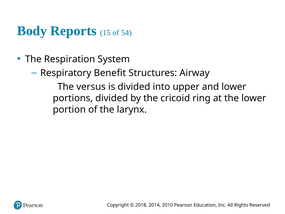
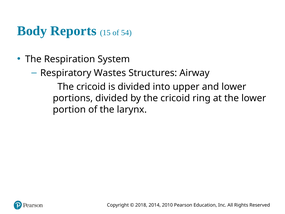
Benefit: Benefit -> Wastes (110, 73)
versus: versus -> cricoid (91, 87)
